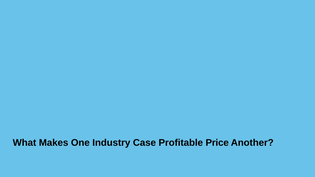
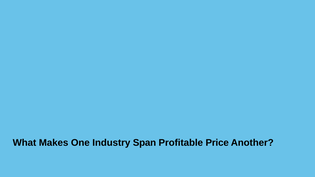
Case: Case -> Span (145, 143)
